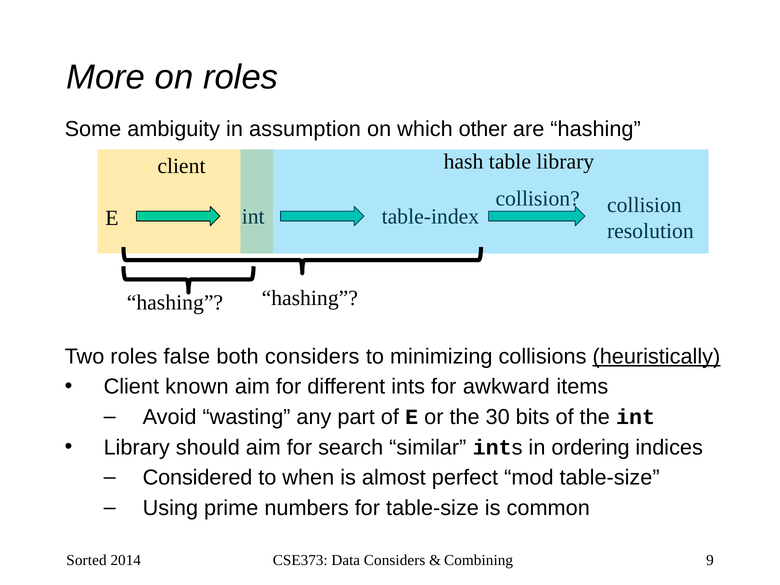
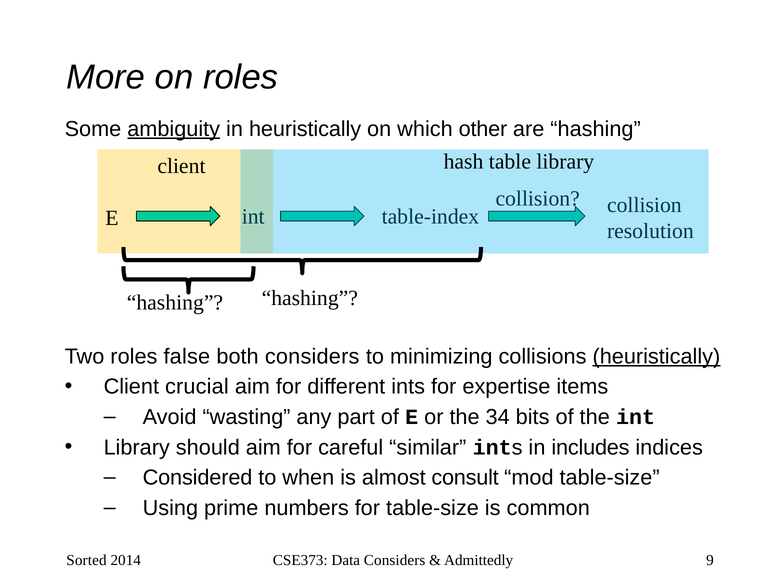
ambiguity underline: none -> present (174, 129)
in assumption: assumption -> heuristically (305, 129)
known: known -> crucial (197, 387)
awkward: awkward -> expertise (506, 387)
30: 30 -> 34 (498, 417)
search: search -> careful (351, 447)
ordering: ordering -> includes (590, 447)
perfect: perfect -> consult (465, 478)
Combining: Combining -> Admittedly (479, 560)
